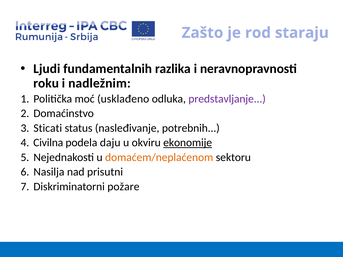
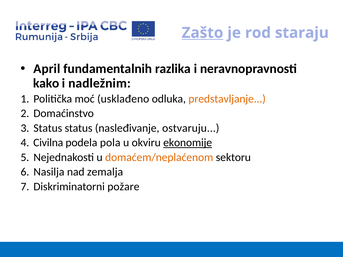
Zašto underline: none -> present (202, 33)
Ljudi: Ljudi -> April (47, 69)
roku: roku -> kako (46, 83)
predstavljanje colour: purple -> orange (227, 99)
Sticati: Sticati -> Status (48, 128)
potrebnih: potrebnih -> ostvaruju (191, 128)
daju: daju -> pola (110, 143)
prisutni: prisutni -> zemalja (105, 172)
